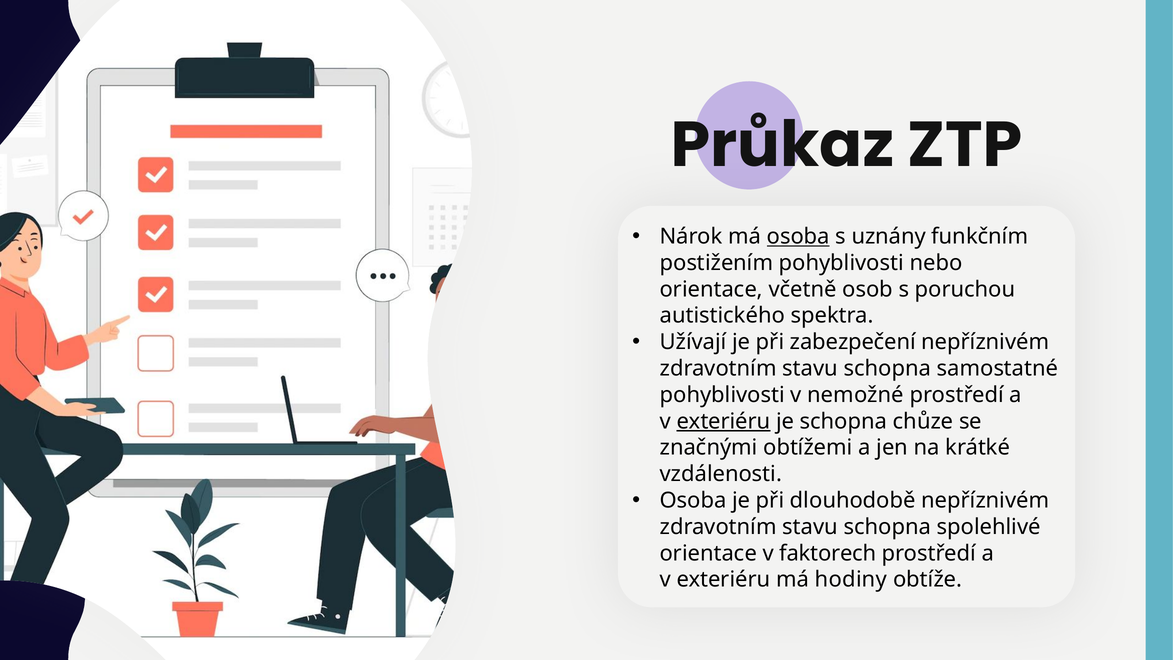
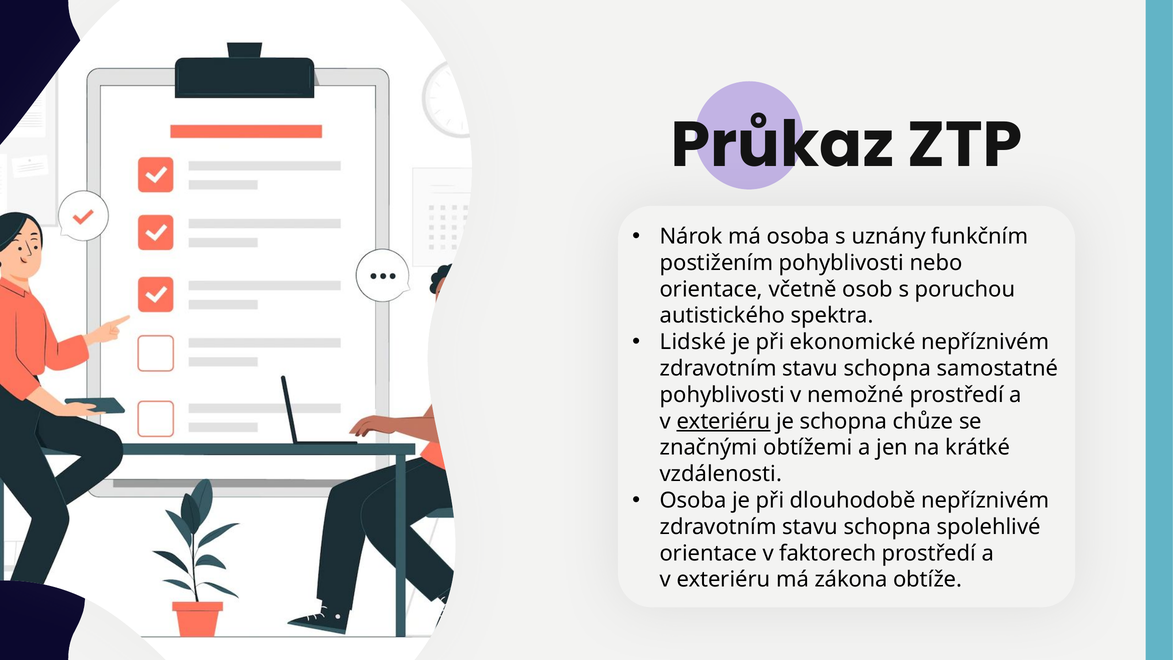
osoba underline: present -> none (798, 236)
Užívají: Užívají -> Lidské (693, 342)
zabezpečení: zabezpečení -> ekonomické (853, 342)
hodiny: hodiny -> zákona (851, 580)
